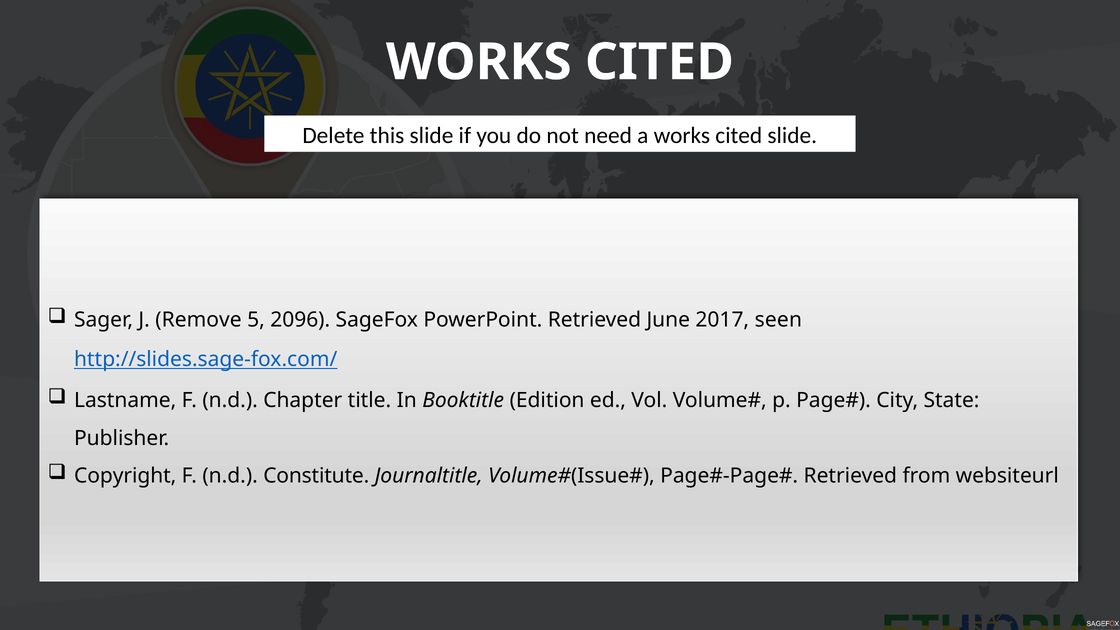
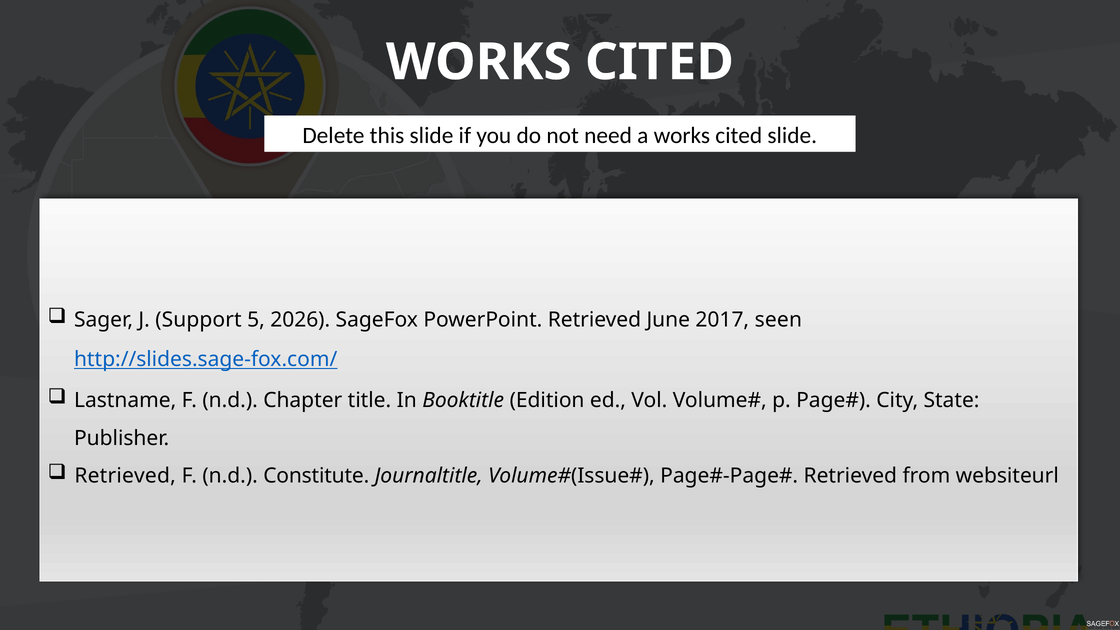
Remove: Remove -> Support (198, 320)
2096: 2096 -> 2026 (300, 320)
Copyright: Copyright -> Retrieved (125, 476)
